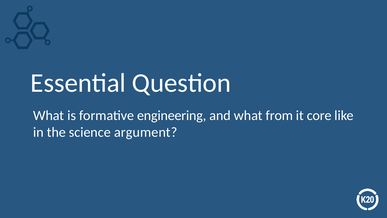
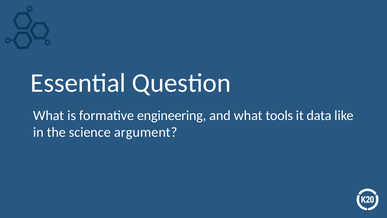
from: from -> tools (279, 115)
core: core -> data (319, 115)
